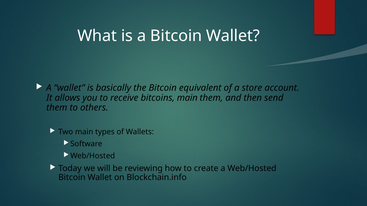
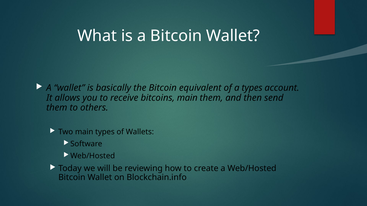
a store: store -> types (252, 88)
